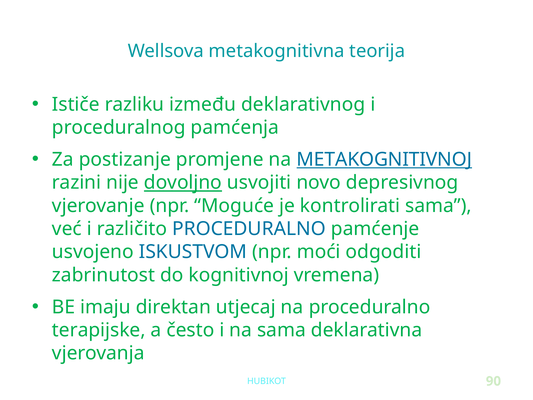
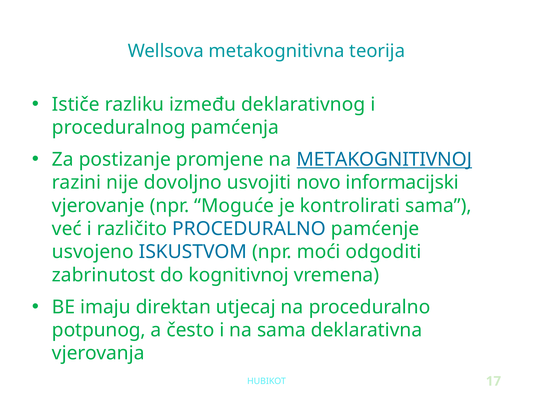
dovoljno underline: present -> none (183, 183)
depresivnog: depresivnog -> informacijski (402, 183)
terapijske: terapijske -> potpunog (99, 330)
90: 90 -> 17 (493, 381)
